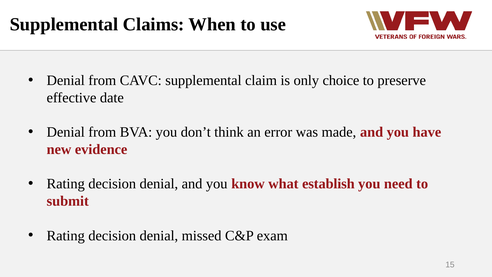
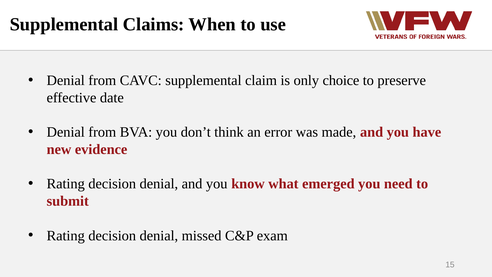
establish: establish -> emerged (328, 184)
